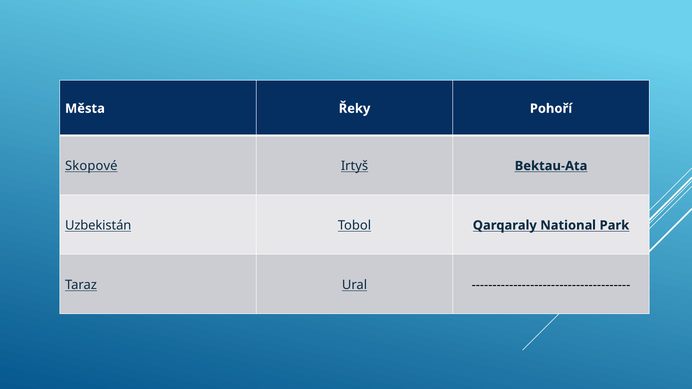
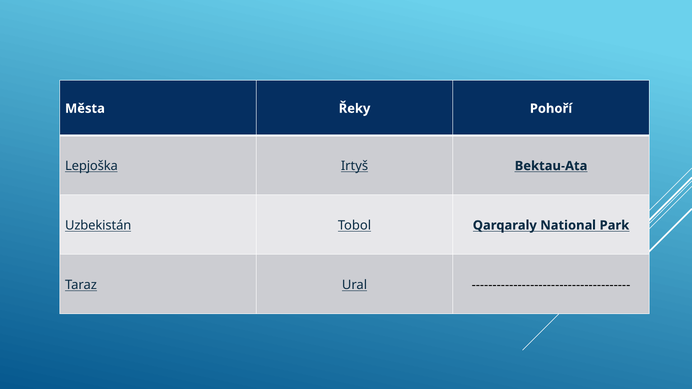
Skopové: Skopové -> Lepjoška (91, 166)
